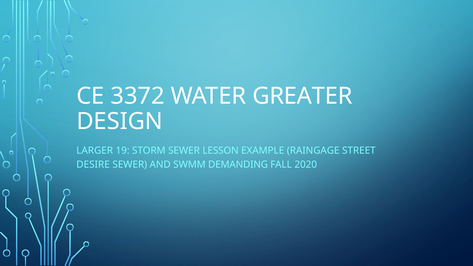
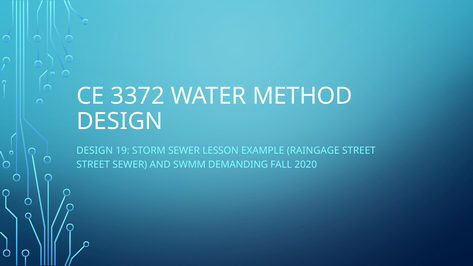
GREATER: GREATER -> METHOD (302, 96)
LARGER: LARGER -> DESIGN (95, 150)
DESIRE: DESIRE -> STREET (93, 165)
